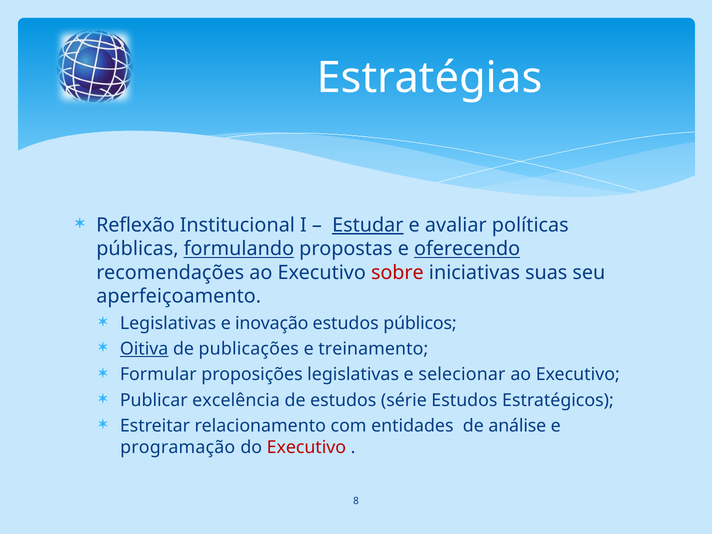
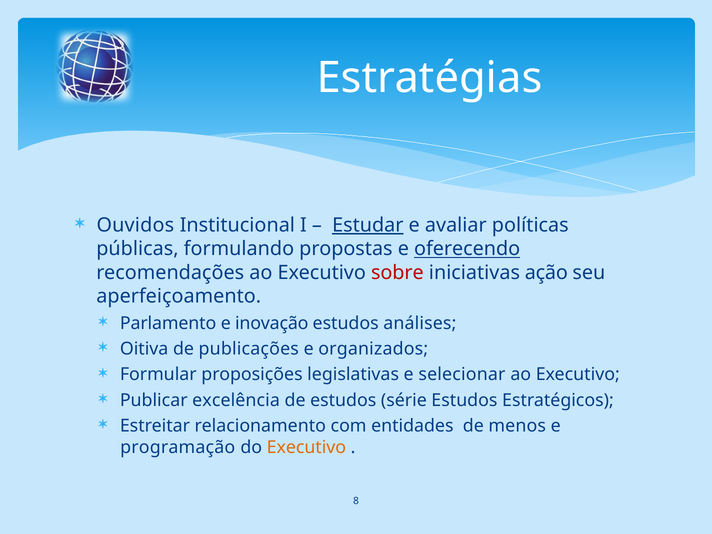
Reflexão: Reflexão -> Ouvidos (135, 225)
formulando underline: present -> none (239, 249)
suas: suas -> ação (546, 273)
Legislativas: Legislativas -> Parlamento (168, 323)
públicos: públicos -> análises (420, 323)
Oitiva underline: present -> none (144, 349)
treinamento: treinamento -> organizados (373, 349)
análise: análise -> menos (517, 426)
Executivo colour: red -> orange (306, 447)
